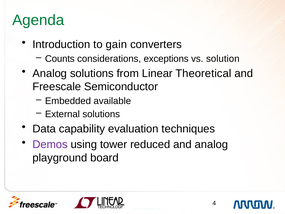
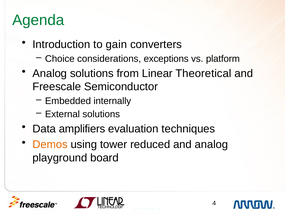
Counts: Counts -> Choice (60, 59)
solution: solution -> platform (223, 59)
available: available -> internally (112, 101)
capability: capability -> amplifiers (82, 129)
Demos colour: purple -> orange (50, 144)
